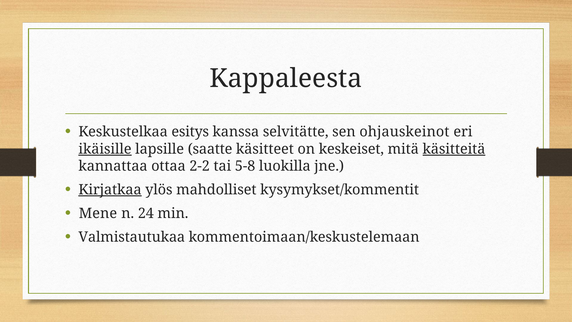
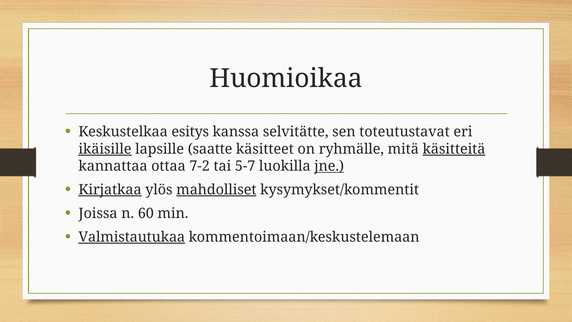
Kappaleesta: Kappaleesta -> Huomioikaa (286, 78)
ohjauskeinot: ohjauskeinot -> toteutustavat (404, 132)
keskeiset: keskeiset -> ryhmälle (351, 149)
2-2: 2-2 -> 7-2 (200, 166)
5-8: 5-8 -> 5-7 (245, 166)
jne underline: none -> present (329, 166)
mahdolliset underline: none -> present (216, 190)
Mene: Mene -> Joissa (98, 213)
24: 24 -> 60 (146, 213)
Valmistautukaa underline: none -> present (132, 237)
